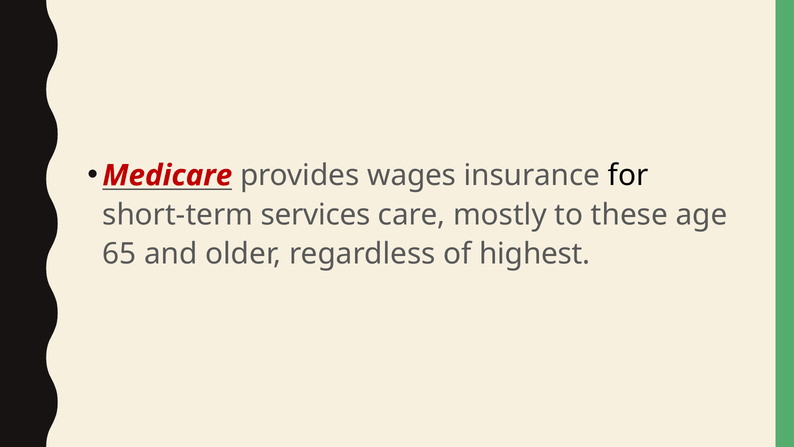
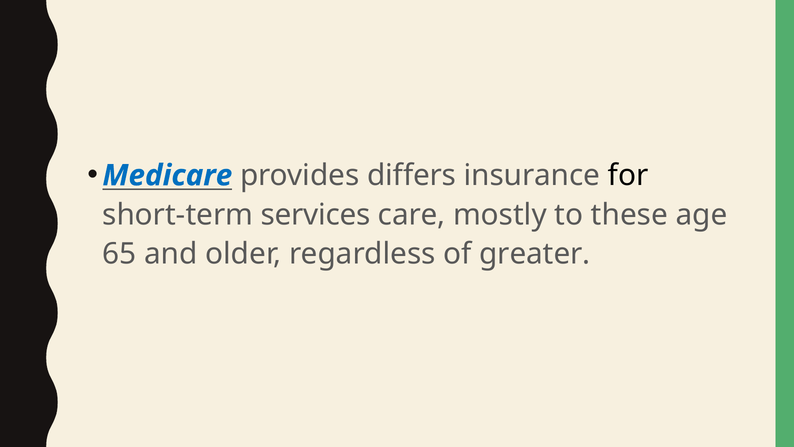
Medicare colour: red -> blue (167, 175)
wages: wages -> differs (412, 175)
highest: highest -> greater (535, 254)
